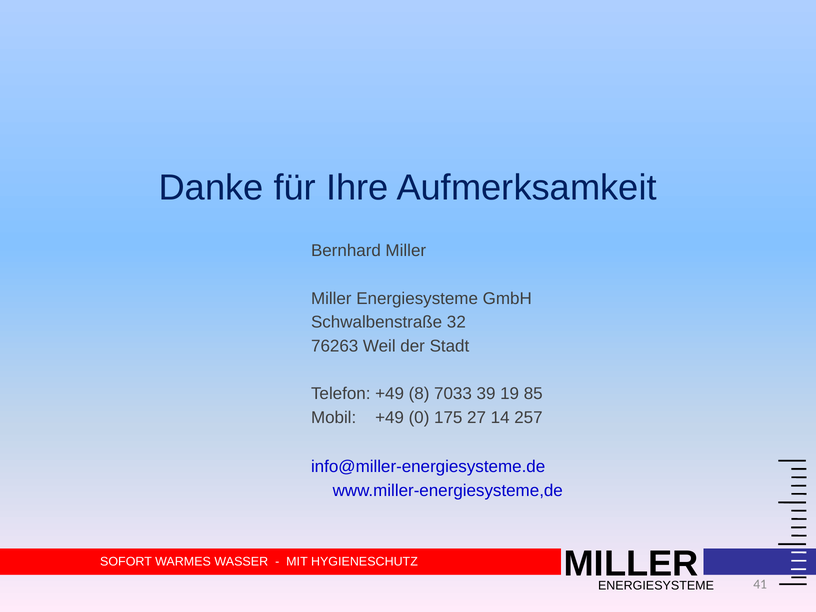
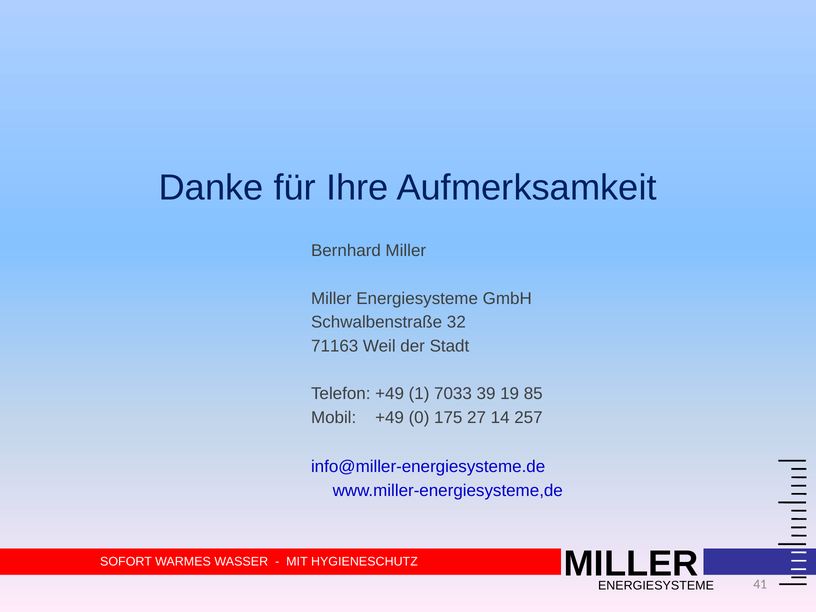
76263: 76263 -> 71163 (335, 346)
8: 8 -> 1 (419, 394)
